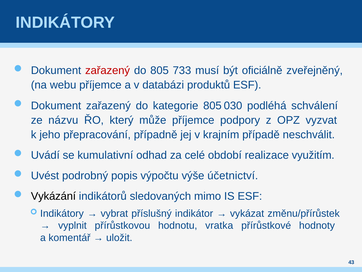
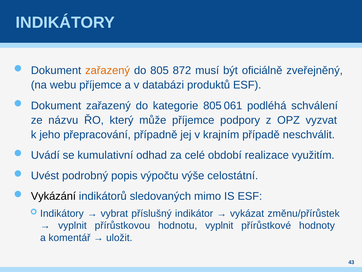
zařazený colour: red -> orange (108, 70)
733: 733 -> 872 (182, 70)
030: 030 -> 061 (233, 105)
účetnictví: účetnictví -> celostátní (233, 175)
hodnotu vratka: vratka -> vyplnit (219, 225)
